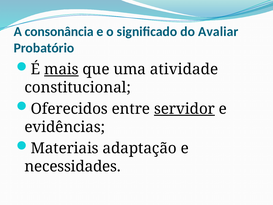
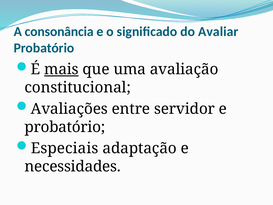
atividade: atividade -> avaliação (184, 69)
Oferecidos: Oferecidos -> Avaliações (69, 109)
servidor underline: present -> none (184, 109)
evidências: evidências -> probatório (65, 127)
Materiais: Materiais -> Especiais (65, 148)
